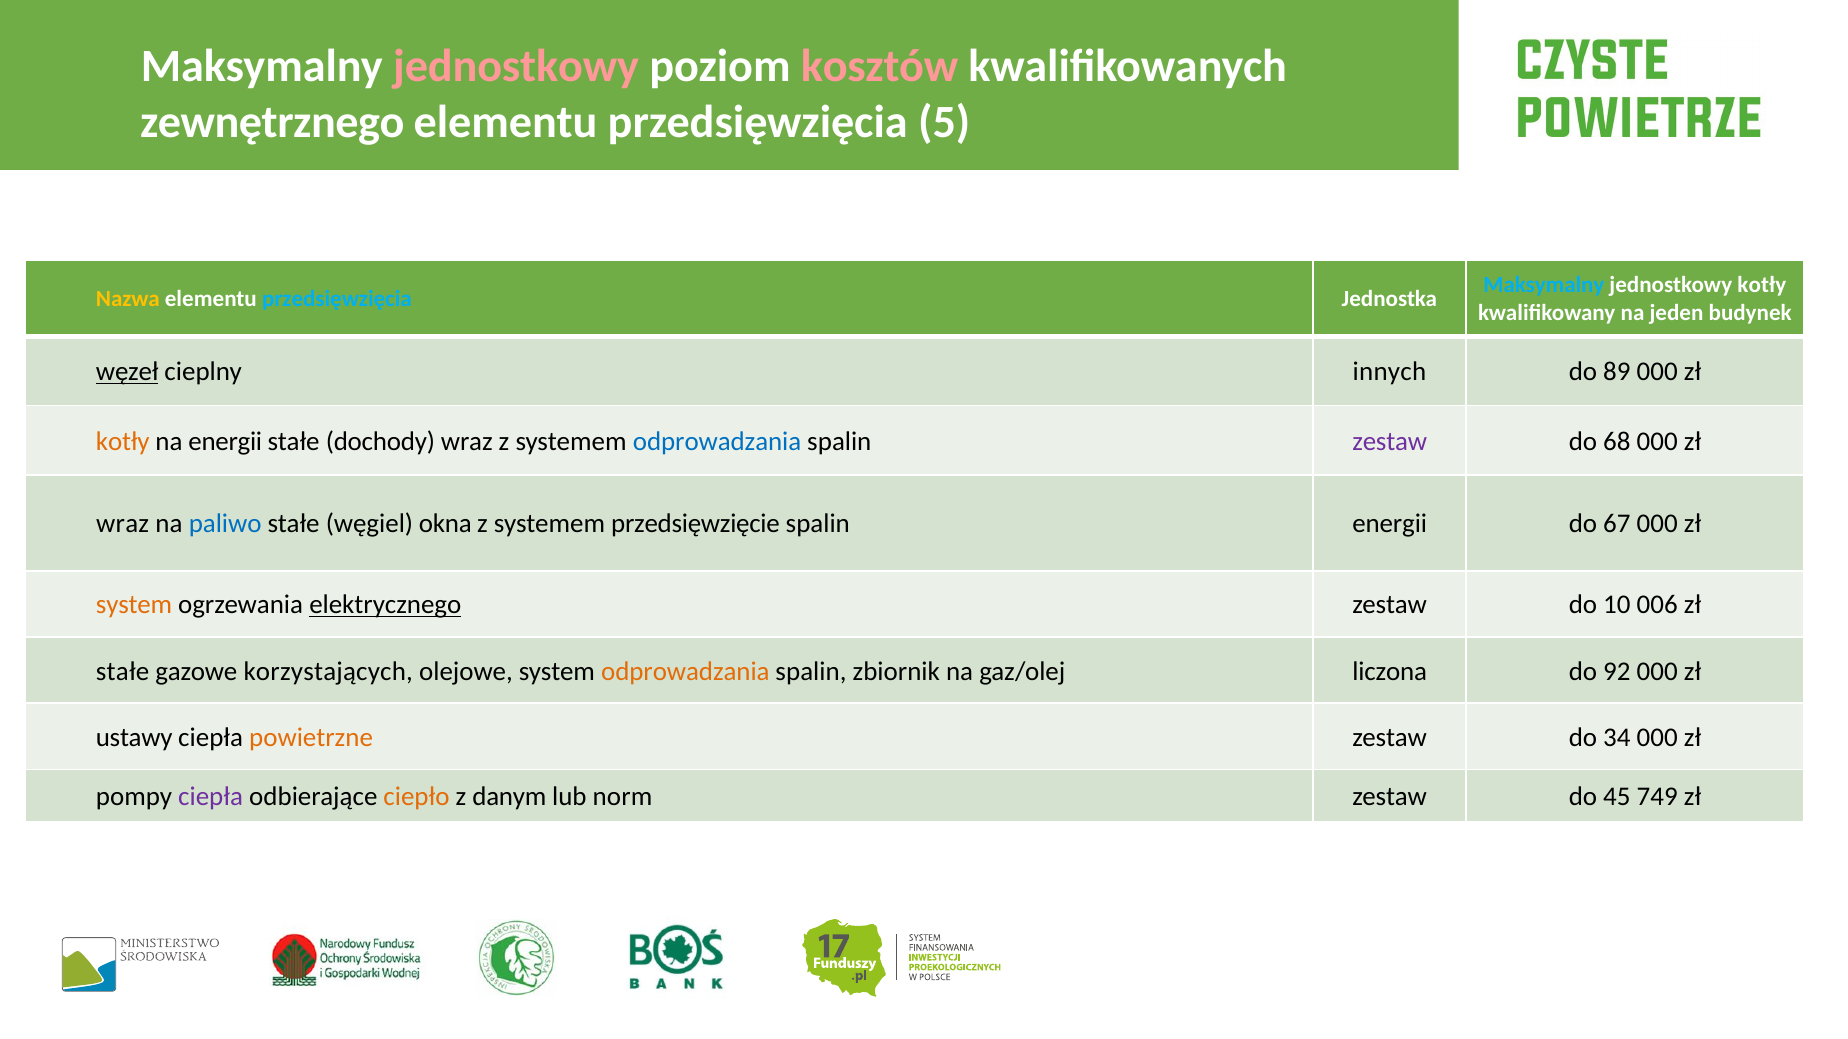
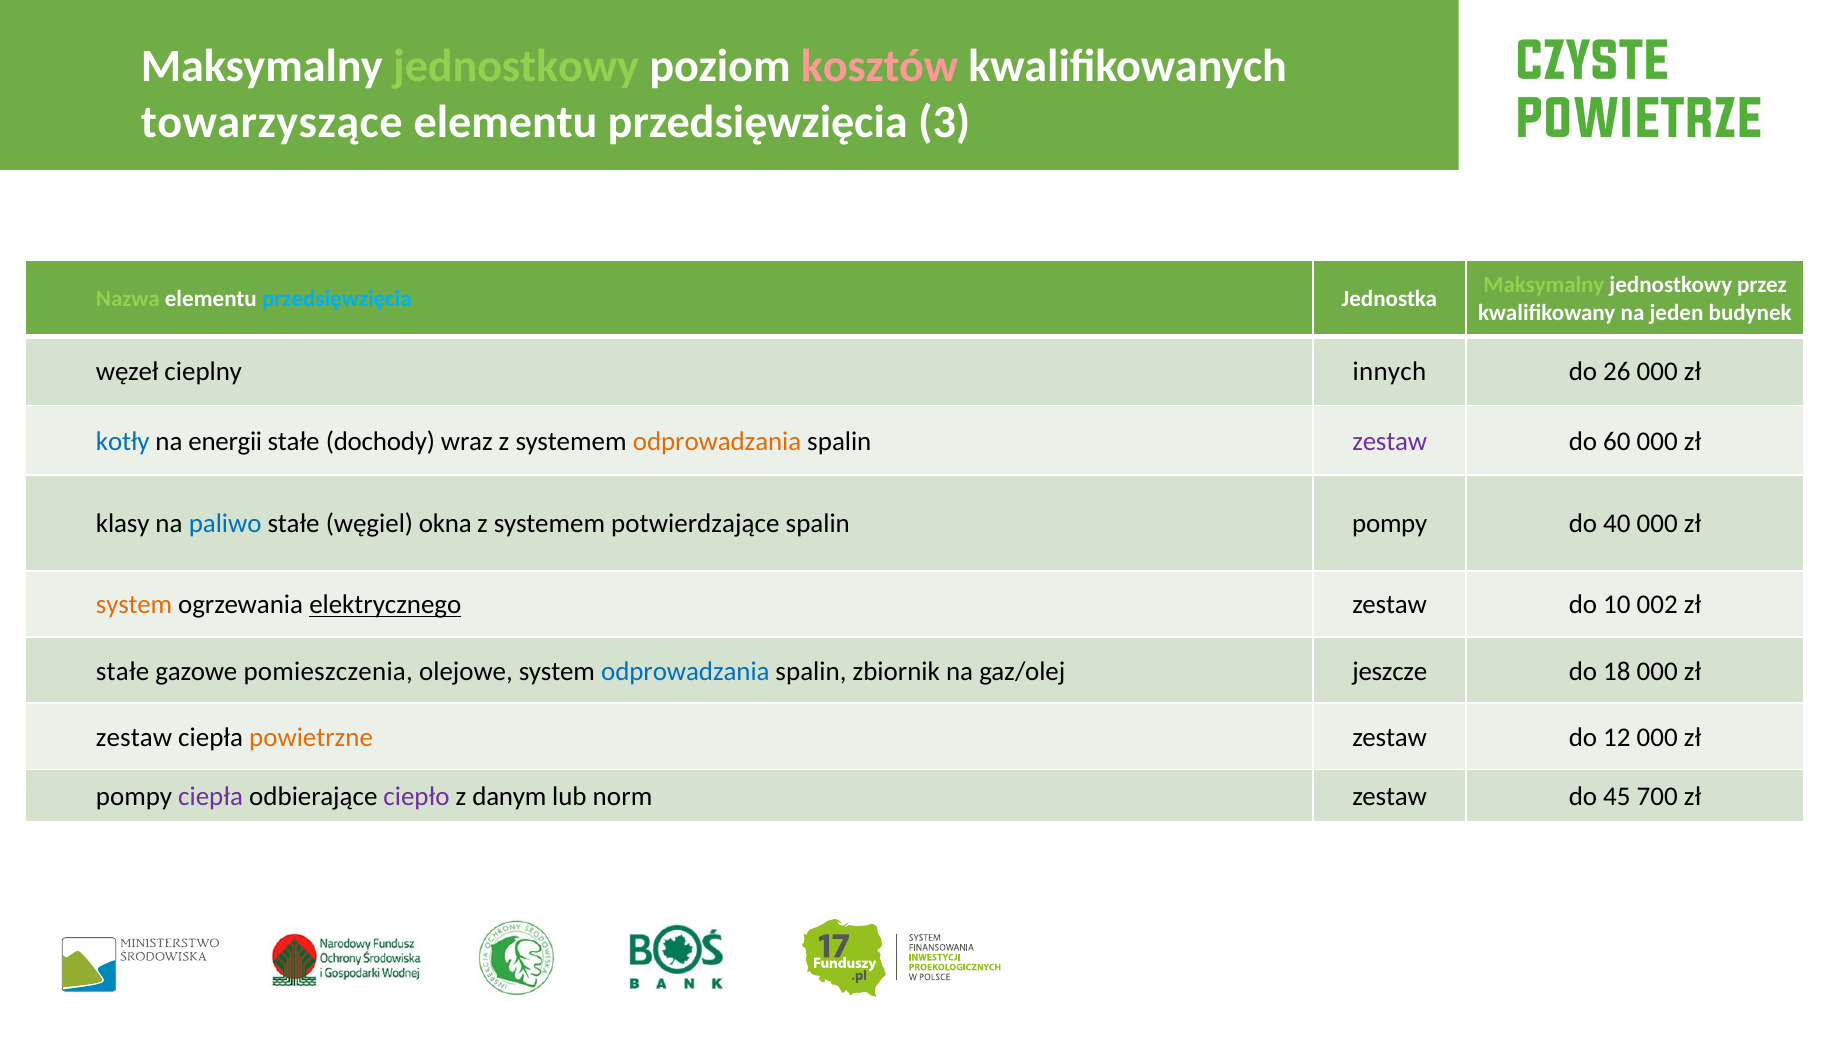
jednostkowy colour: pink -> light green (516, 66)
zewnętrznego: zewnętrznego -> towarzyszące (272, 123)
5: 5 -> 3 (944, 123)
Maksymalny colour: light blue -> light green (1544, 285)
jednostkowy kotły: kotły -> przez (1762, 285)
Nazwa colour: yellow -> light green (128, 299)
węzeł underline: present -> none (127, 372)
89: 89 -> 26 (1617, 372)
kotły colour: orange -> blue (123, 441)
odprowadzania colour: blue -> orange (717, 441)
68: 68 -> 60 (1617, 441)
wraz: wraz -> klasy (123, 524)
przedsięwzięcie: przedsięwzięcie -> potwierdzające (695, 524)
spalin energii: energii -> pompy (1390, 524)
67: 67 -> 40 (1617, 524)
006: 006 -> 002 (1657, 605)
korzystających: korzystających -> pomieszczenia (328, 671)
odprowadzania colour: orange -> blue (685, 671)
liczona: liczona -> jeszcze (1390, 671)
92: 92 -> 18 (1617, 671)
ustawy: ustawy -> zestaw (134, 738)
34: 34 -> 12 (1617, 738)
ciepło colour: orange -> purple (416, 797)
749: 749 -> 700 (1657, 797)
